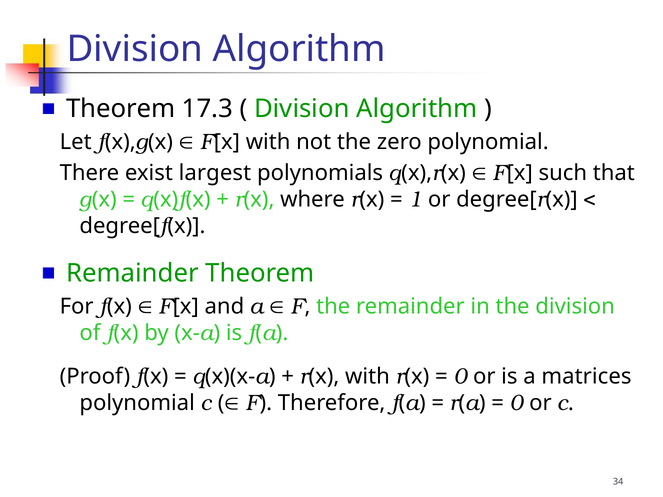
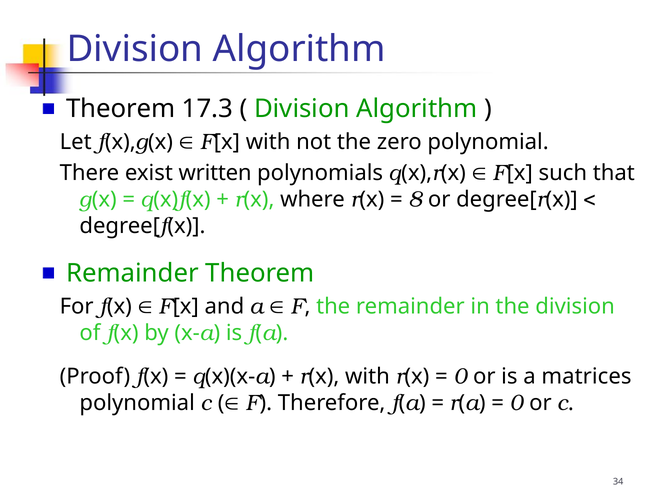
largest: largest -> written (215, 173)
1: 1 -> 8 (415, 200)
